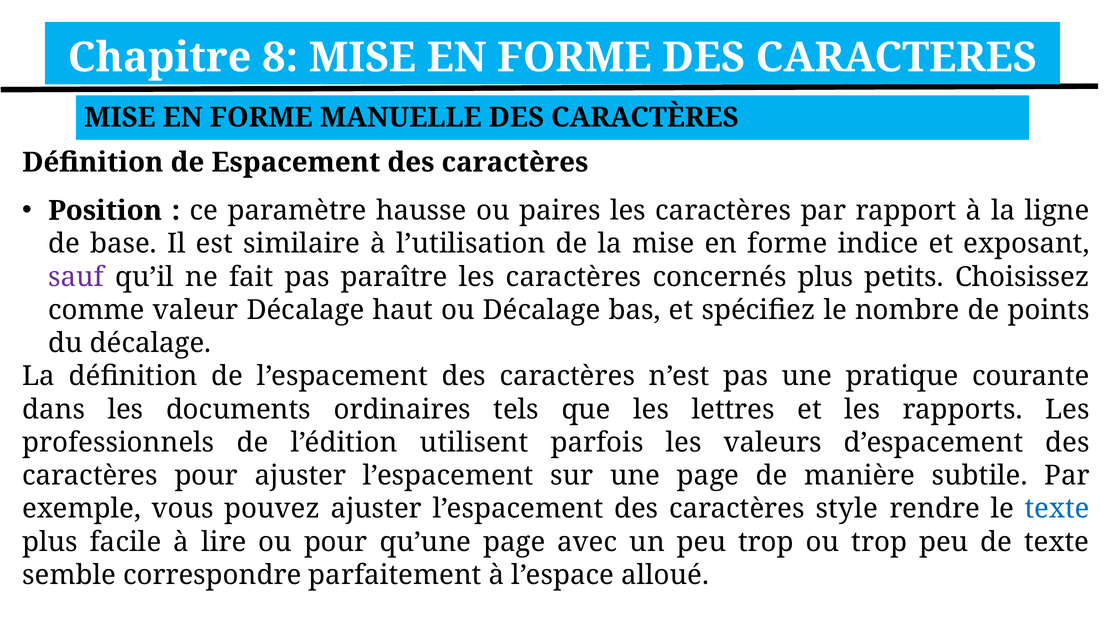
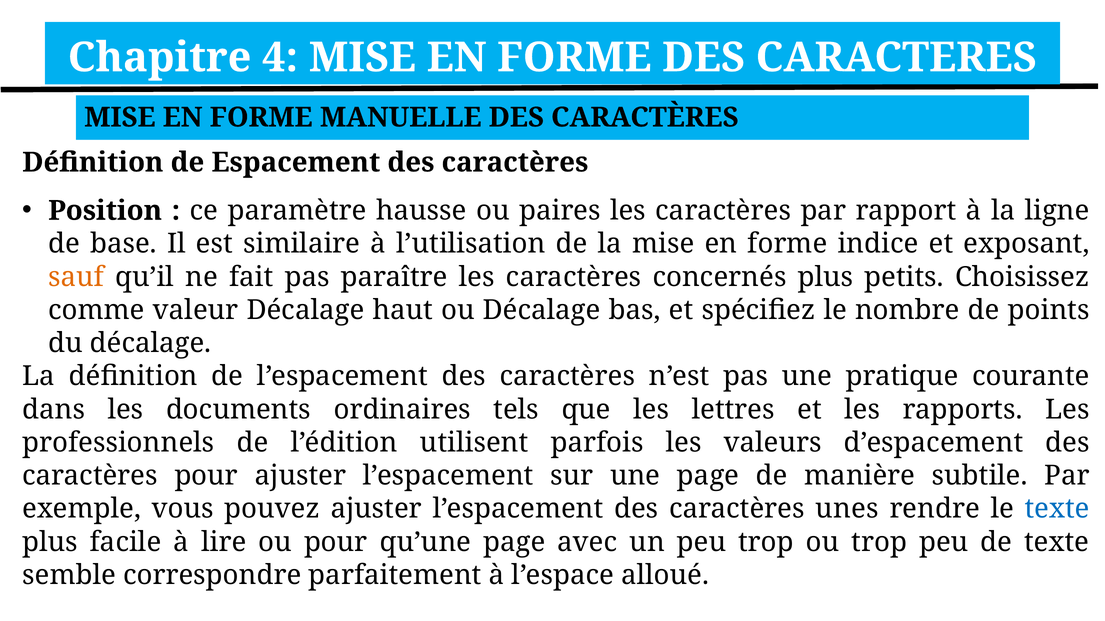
8: 8 -> 4 (280, 58)
sauf colour: purple -> orange (76, 277)
style: style -> unes (847, 509)
